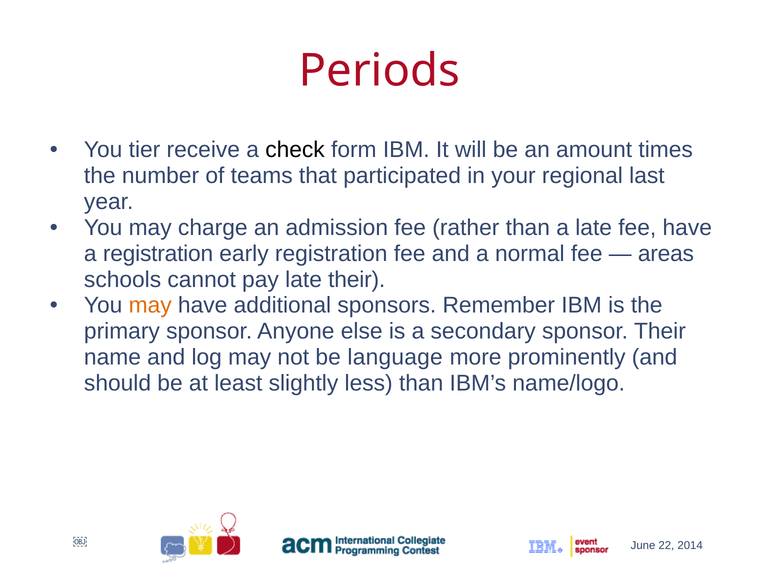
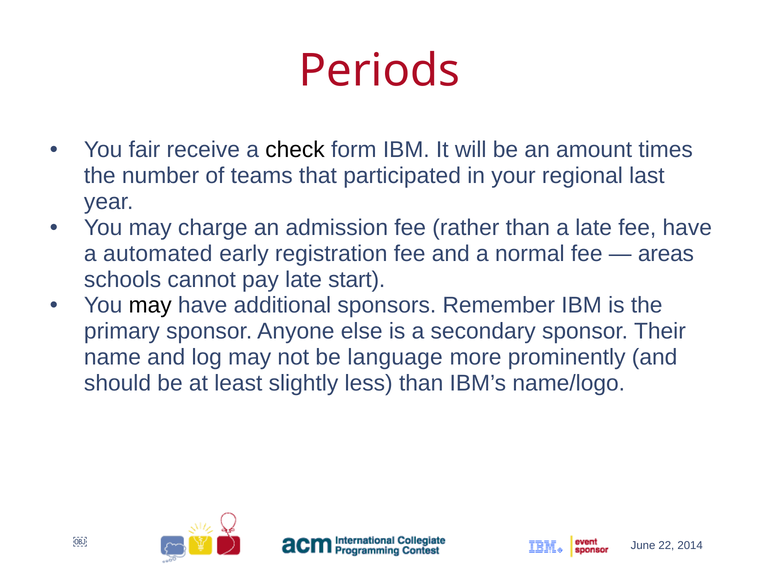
tier: tier -> fair (145, 150)
a registration: registration -> automated (158, 254)
late their: their -> start (357, 280)
may colour: orange -> black (150, 306)
